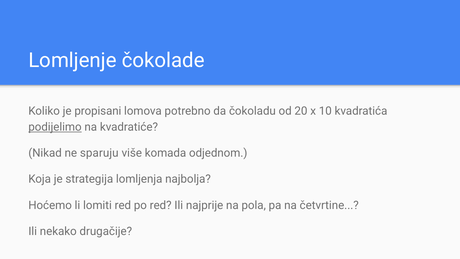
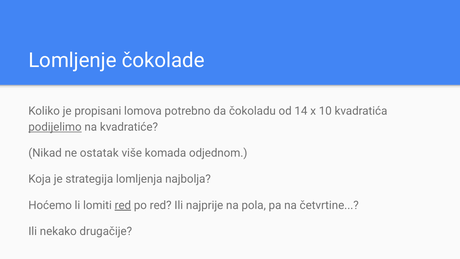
20: 20 -> 14 (301, 111)
sparuju: sparuju -> ostatak (99, 153)
red underline: none -> present (123, 205)
